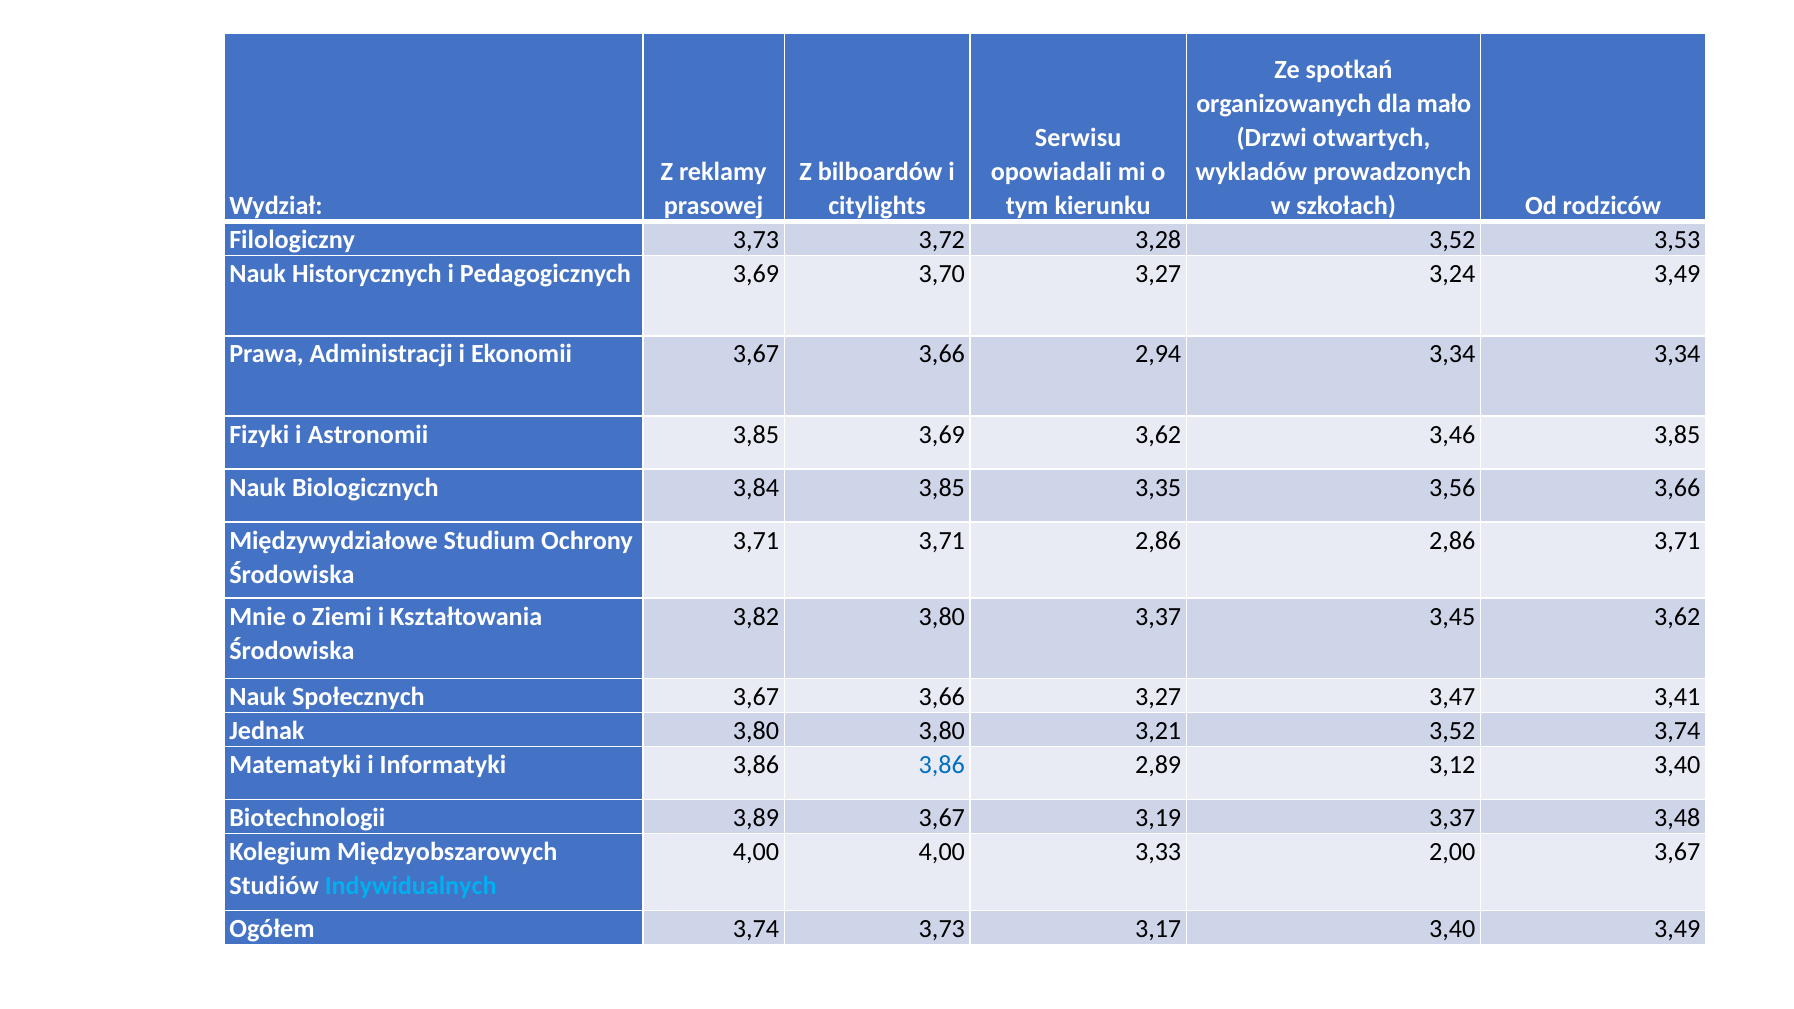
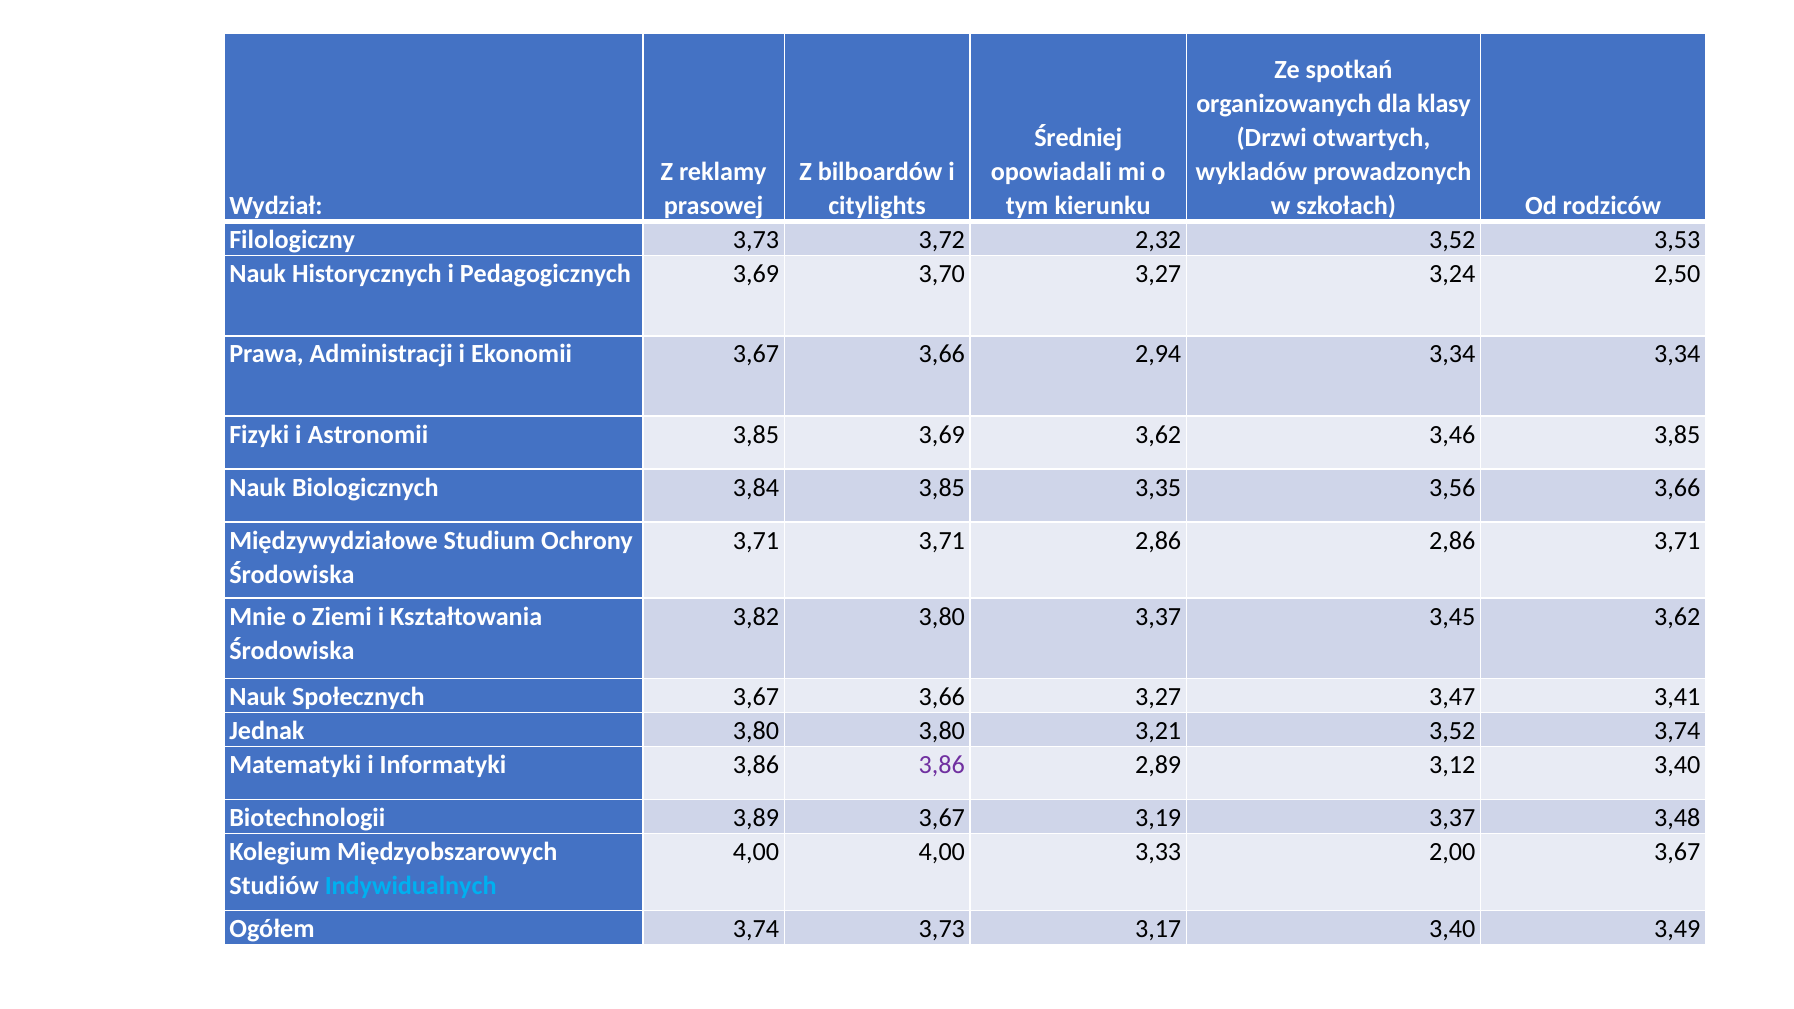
mało: mało -> klasy (1444, 104)
Serwisu: Serwisu -> Średniej (1078, 138)
3,28: 3,28 -> 2,32 (1158, 240)
3,24 3,49: 3,49 -> 2,50 (1677, 274)
3,86 colour: blue -> purple (942, 765)
